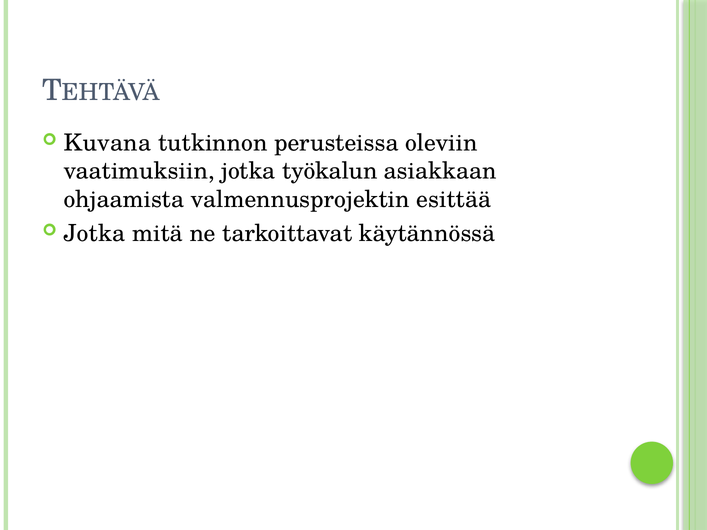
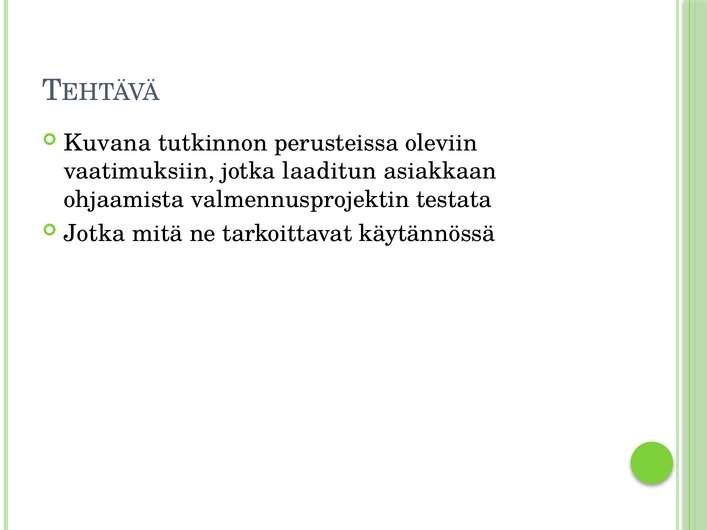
työkalun: työkalun -> laaditun (330, 171)
esittää: esittää -> testata (454, 200)
